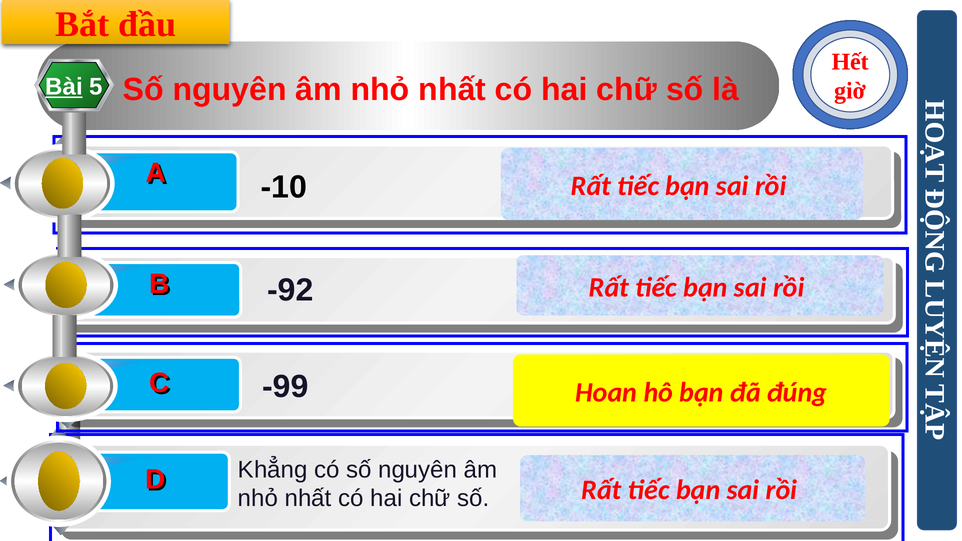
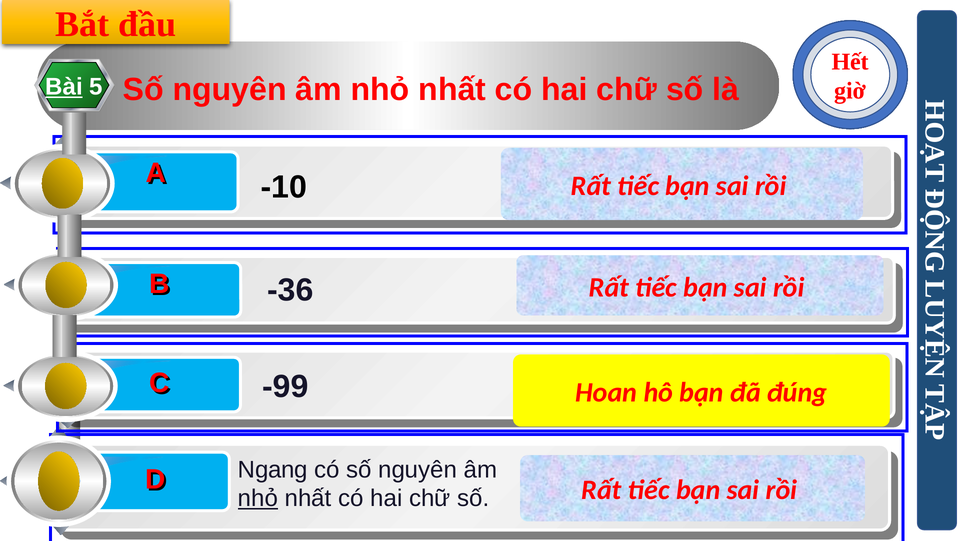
-92: -92 -> -36 (290, 290)
Khẳng: Khẳng -> Ngang (273, 470)
nhỏ underline: none -> present (258, 499)
